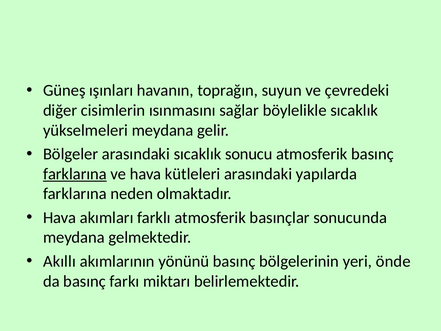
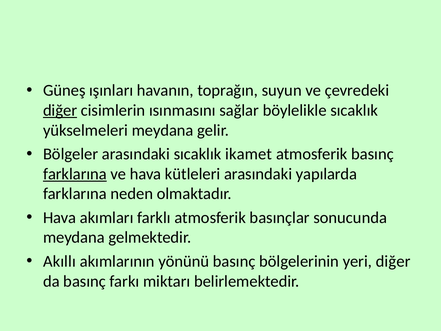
diğer underline: none -> present (60, 110)
sonucu: sonucu -> ikamet (249, 154)
yeri önde: önde -> diğer (393, 261)
